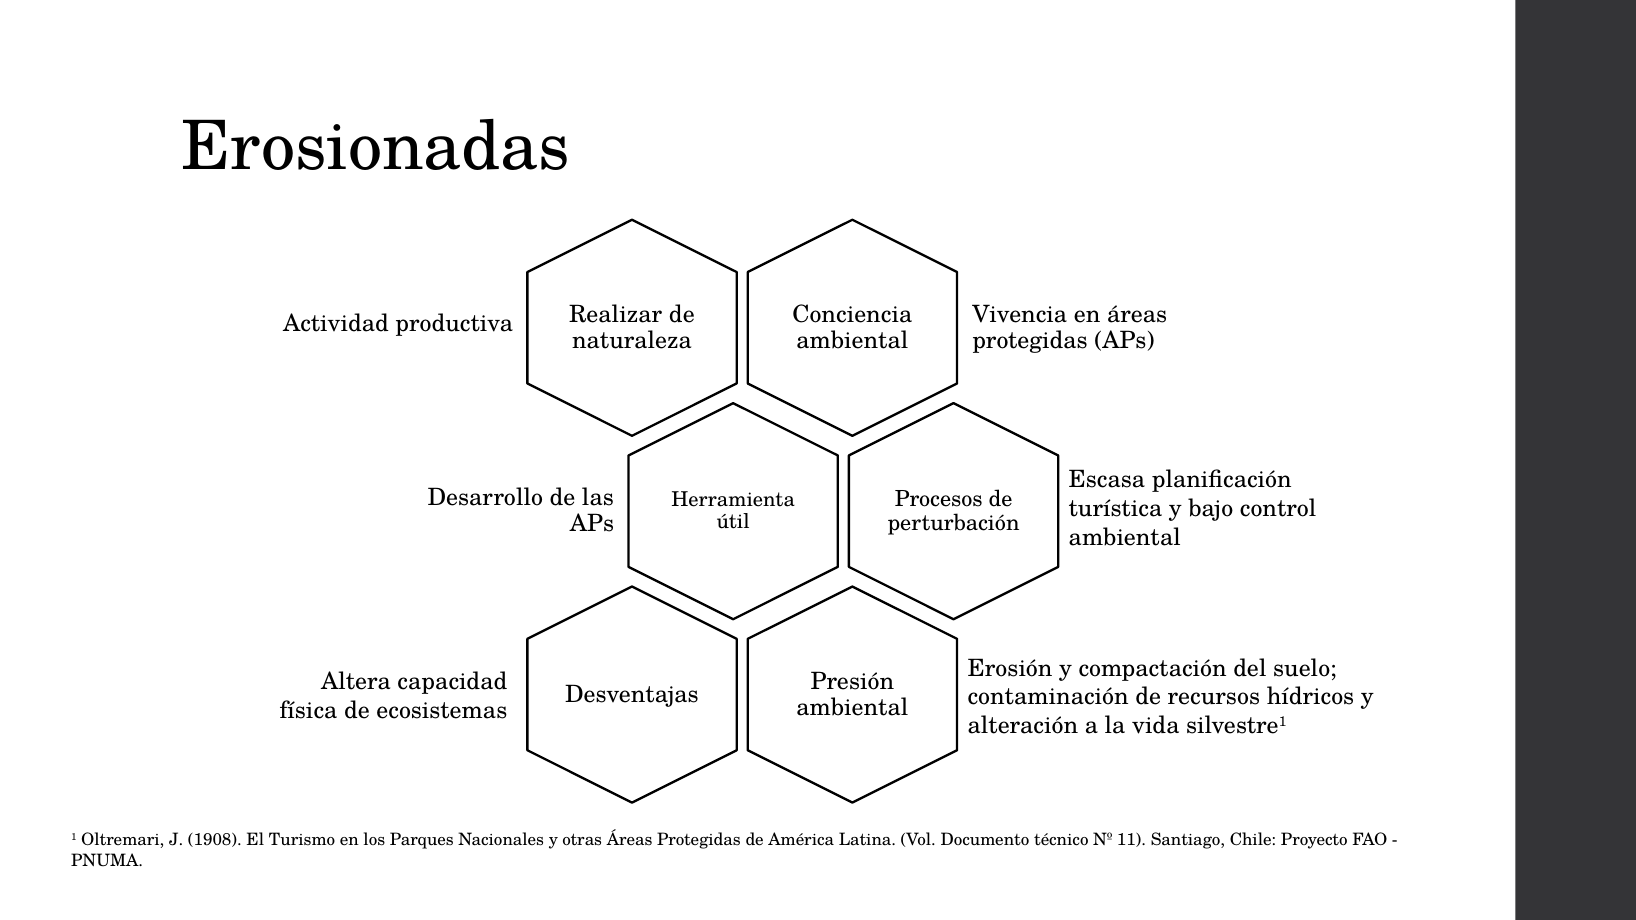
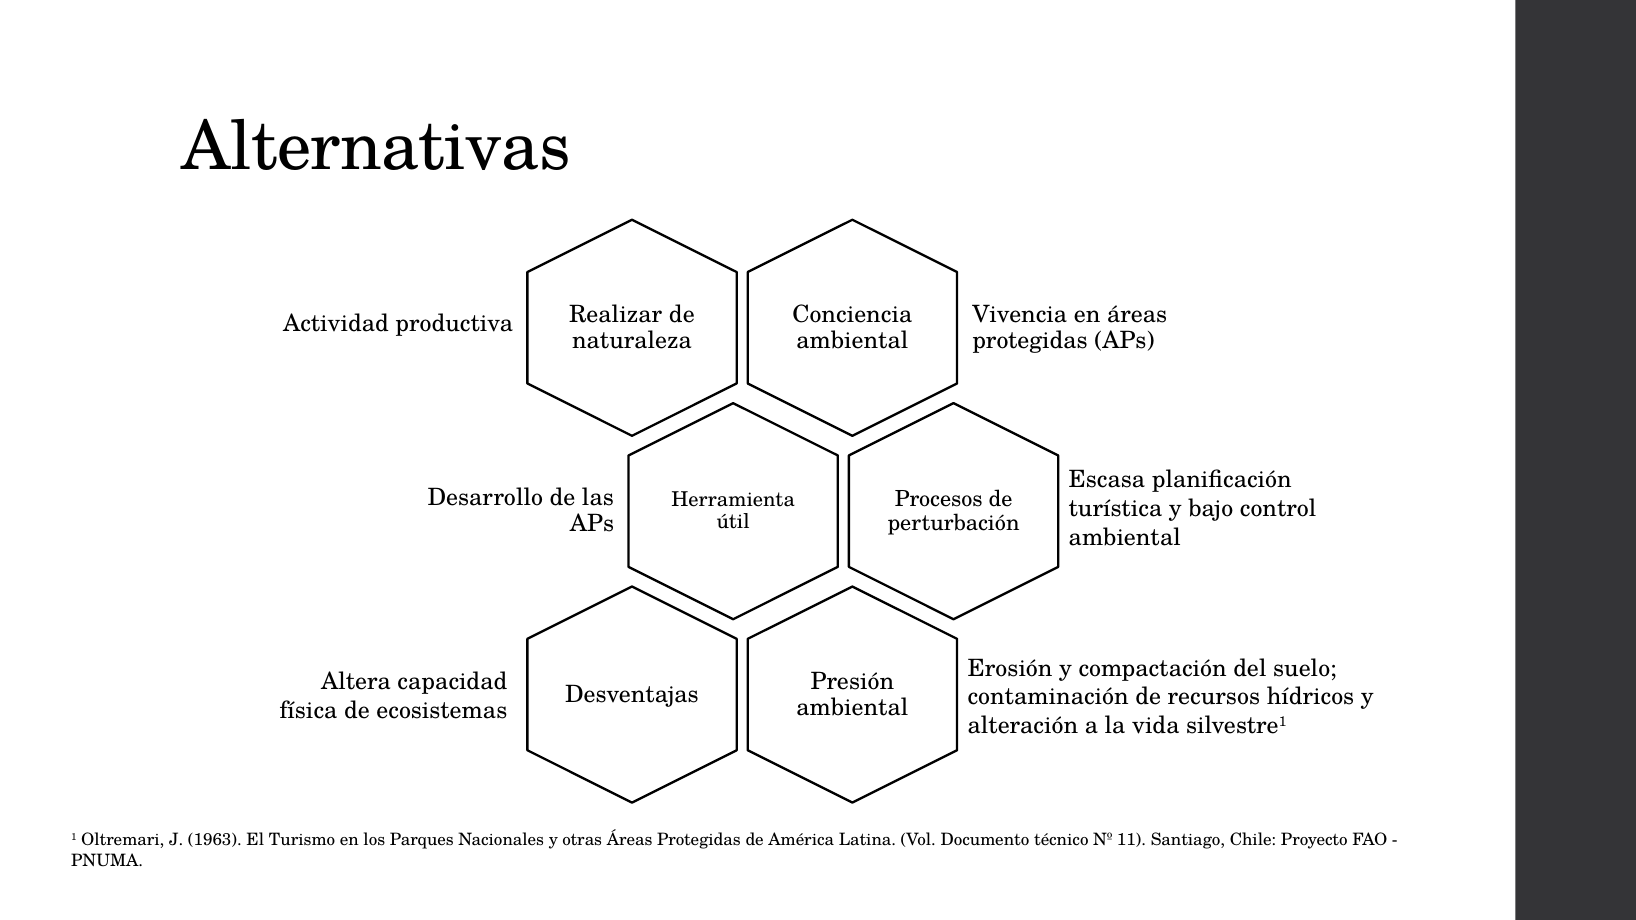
Erosionadas: Erosionadas -> Alternativas (376, 147)
1908: 1908 -> 1963 (215, 840)
